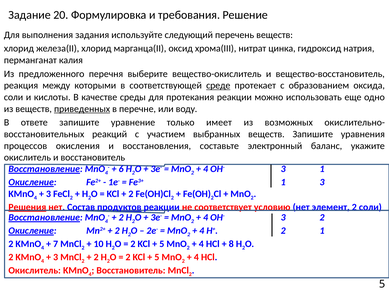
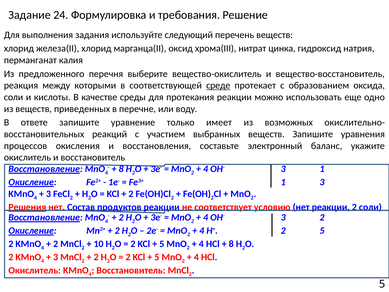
20: 20 -> 24 (61, 15)
приведенных underline: present -> none (82, 109)
6: 6 -> 8 (121, 169)
продуктов underline: present -> none (119, 207)
нет элемент: элемент -> реакции (331, 207)
2 1: 1 -> 5 (322, 230)
7: 7 -> 2 (56, 244)
